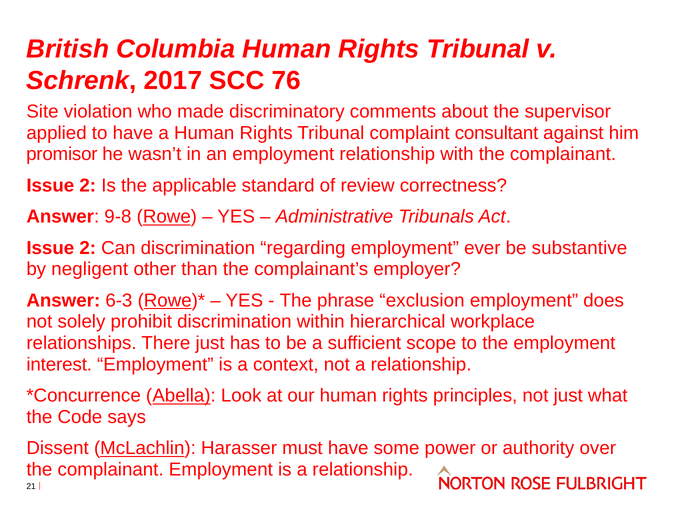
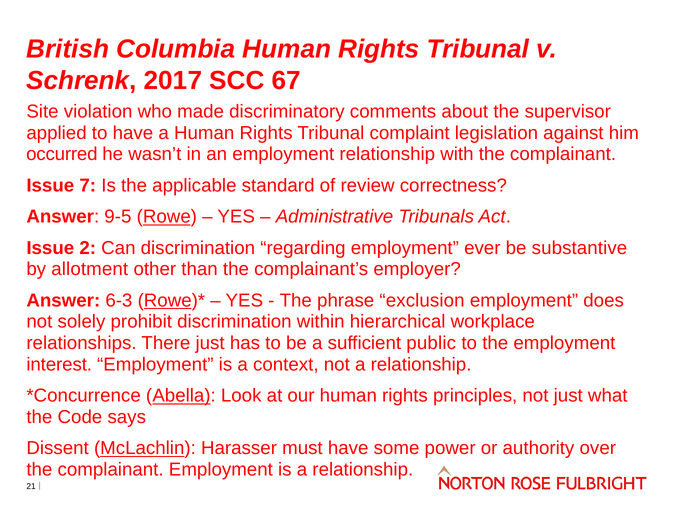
76: 76 -> 67 (286, 81)
consultant: consultant -> legislation (496, 133)
promisor: promisor -> occurred (62, 154)
2: 2 -> 7 (88, 185)
9-8: 9-8 -> 9-5 (118, 217)
negligent: negligent -> allotment (90, 269)
scope: scope -> public (431, 343)
